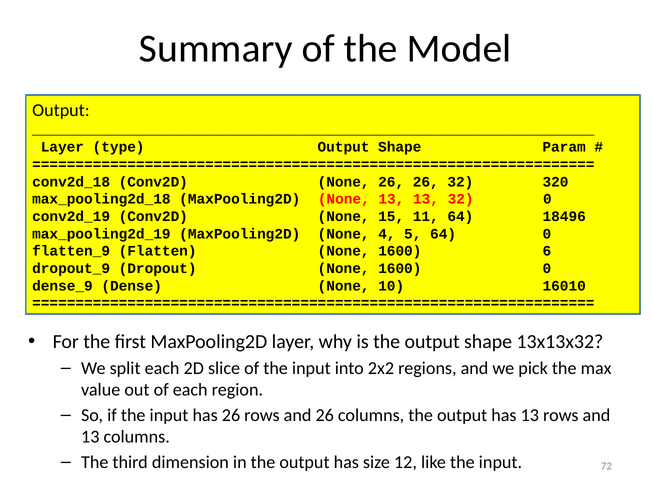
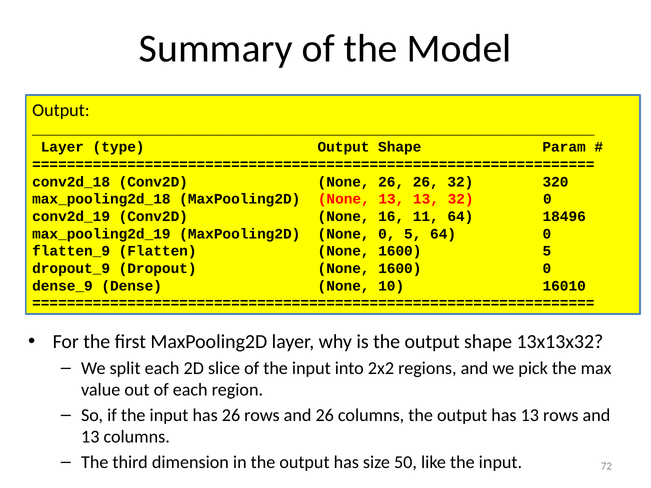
15: 15 -> 16 (391, 217)
None 4: 4 -> 0 (387, 234)
1600 6: 6 -> 5 (547, 251)
12: 12 -> 50 (405, 462)
